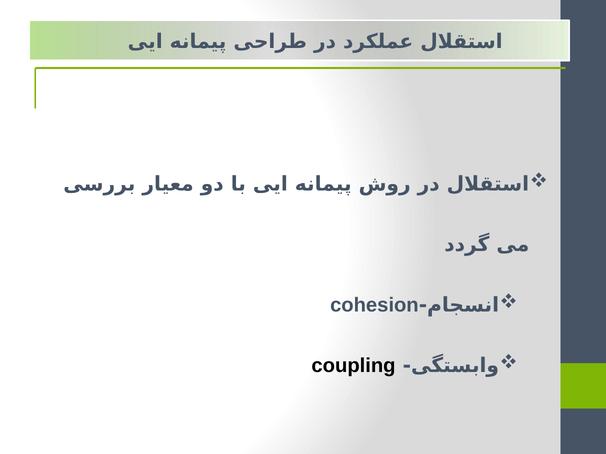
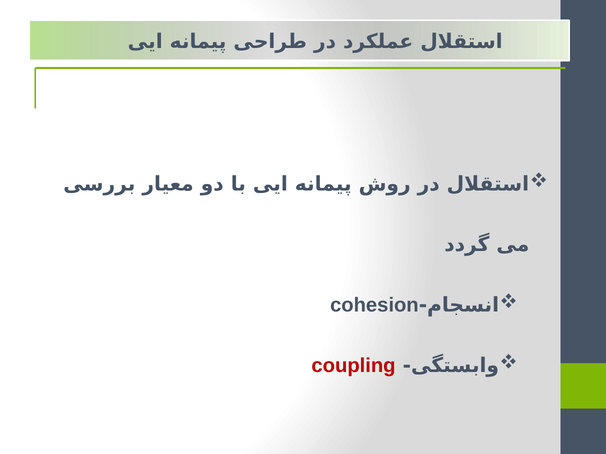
coupling colour: black -> red (354, 366)
